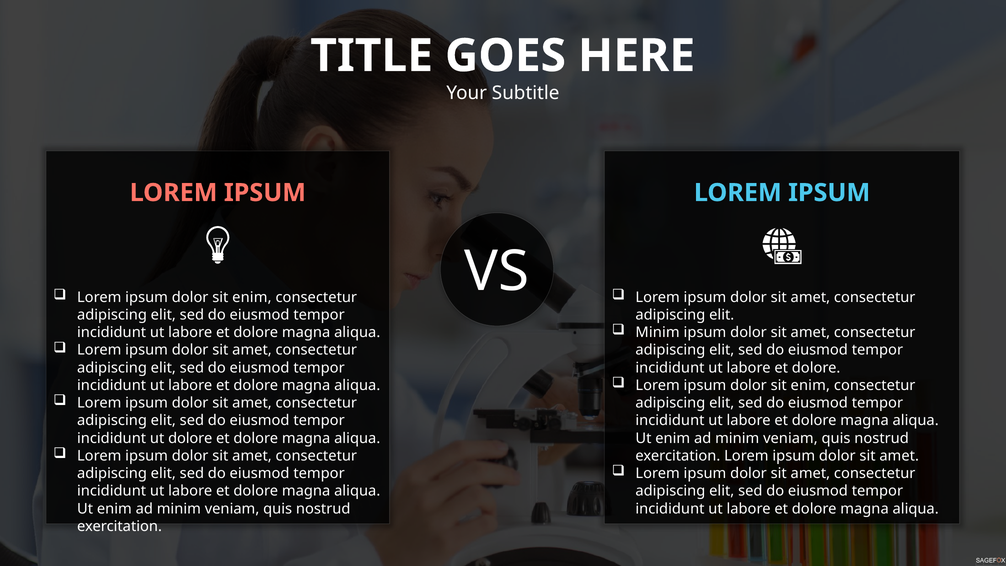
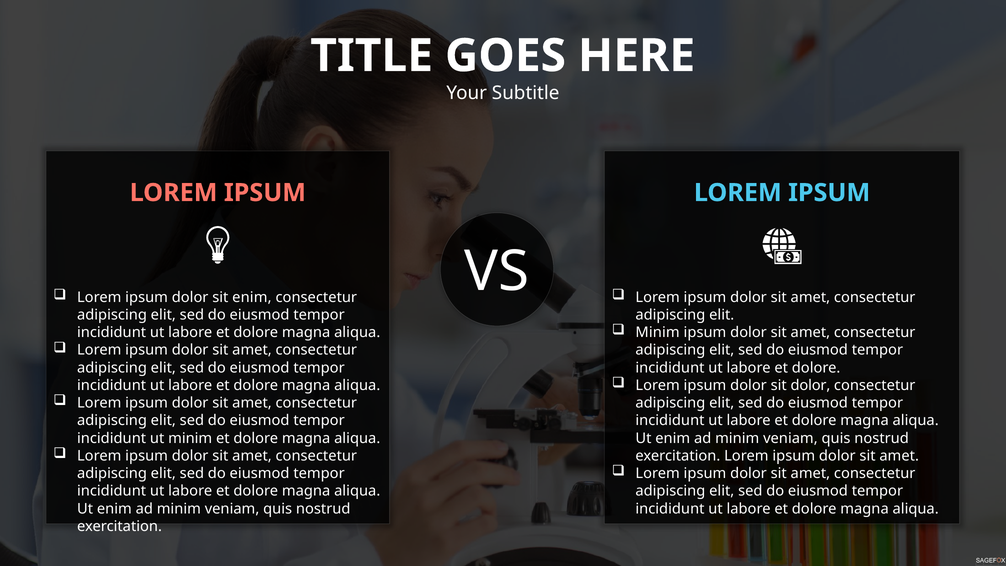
enim: enim -> dolor (810, 385)
ut dolore: dolore -> minim (190, 438)
